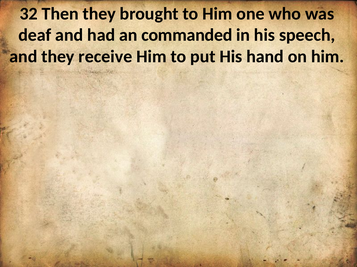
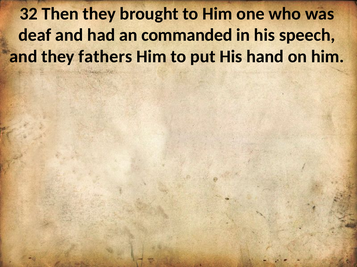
receive: receive -> fathers (105, 57)
